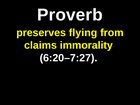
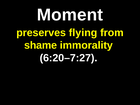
Proverb: Proverb -> Moment (70, 15)
claims: claims -> shame (41, 45)
